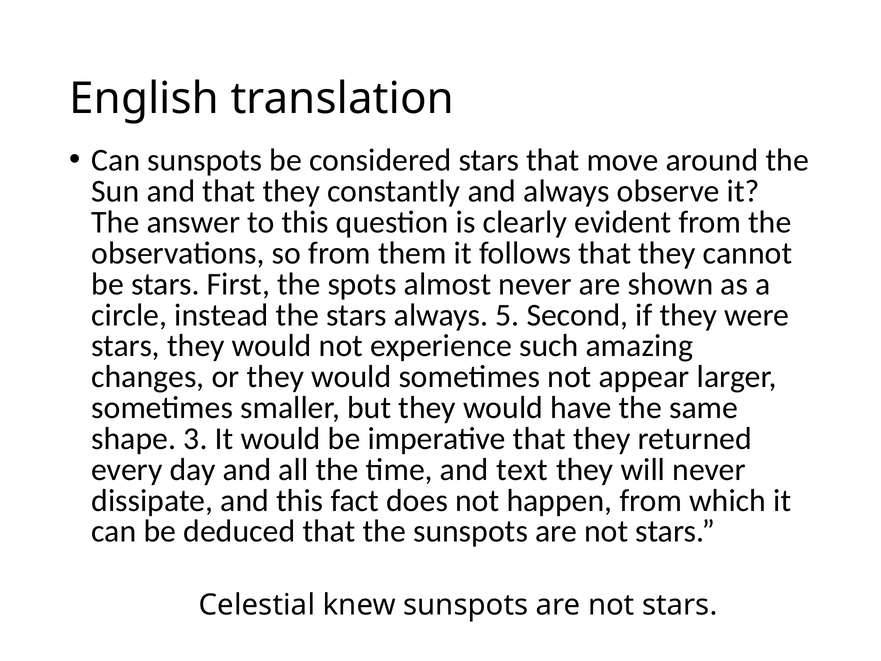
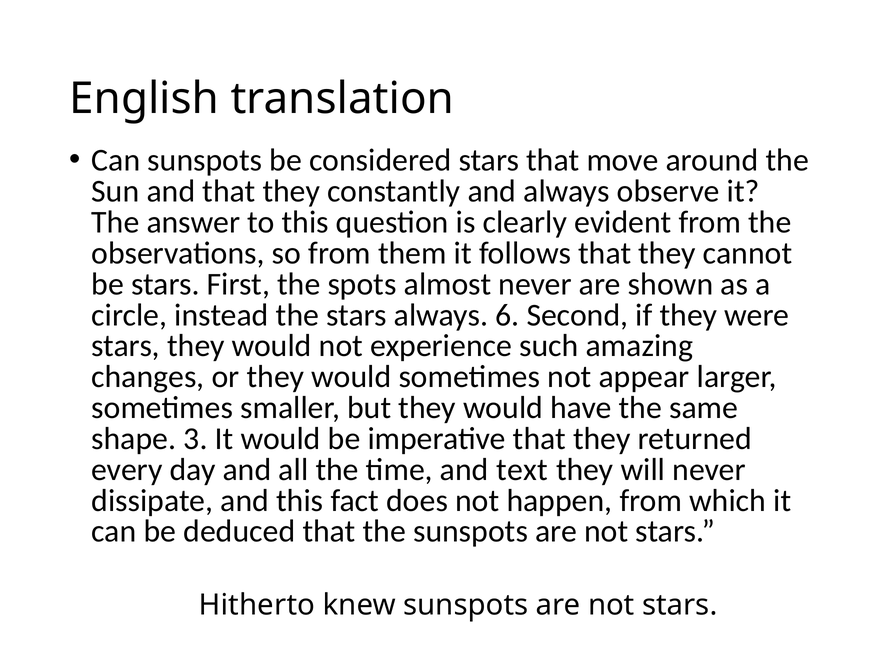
5: 5 -> 6 (507, 315)
Celestial: Celestial -> Hitherto (257, 605)
